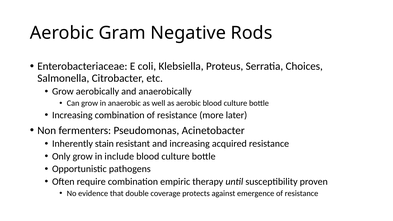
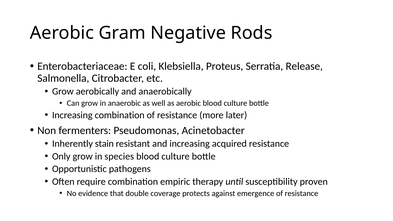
Choices: Choices -> Release (304, 66)
include: include -> species (119, 156)
